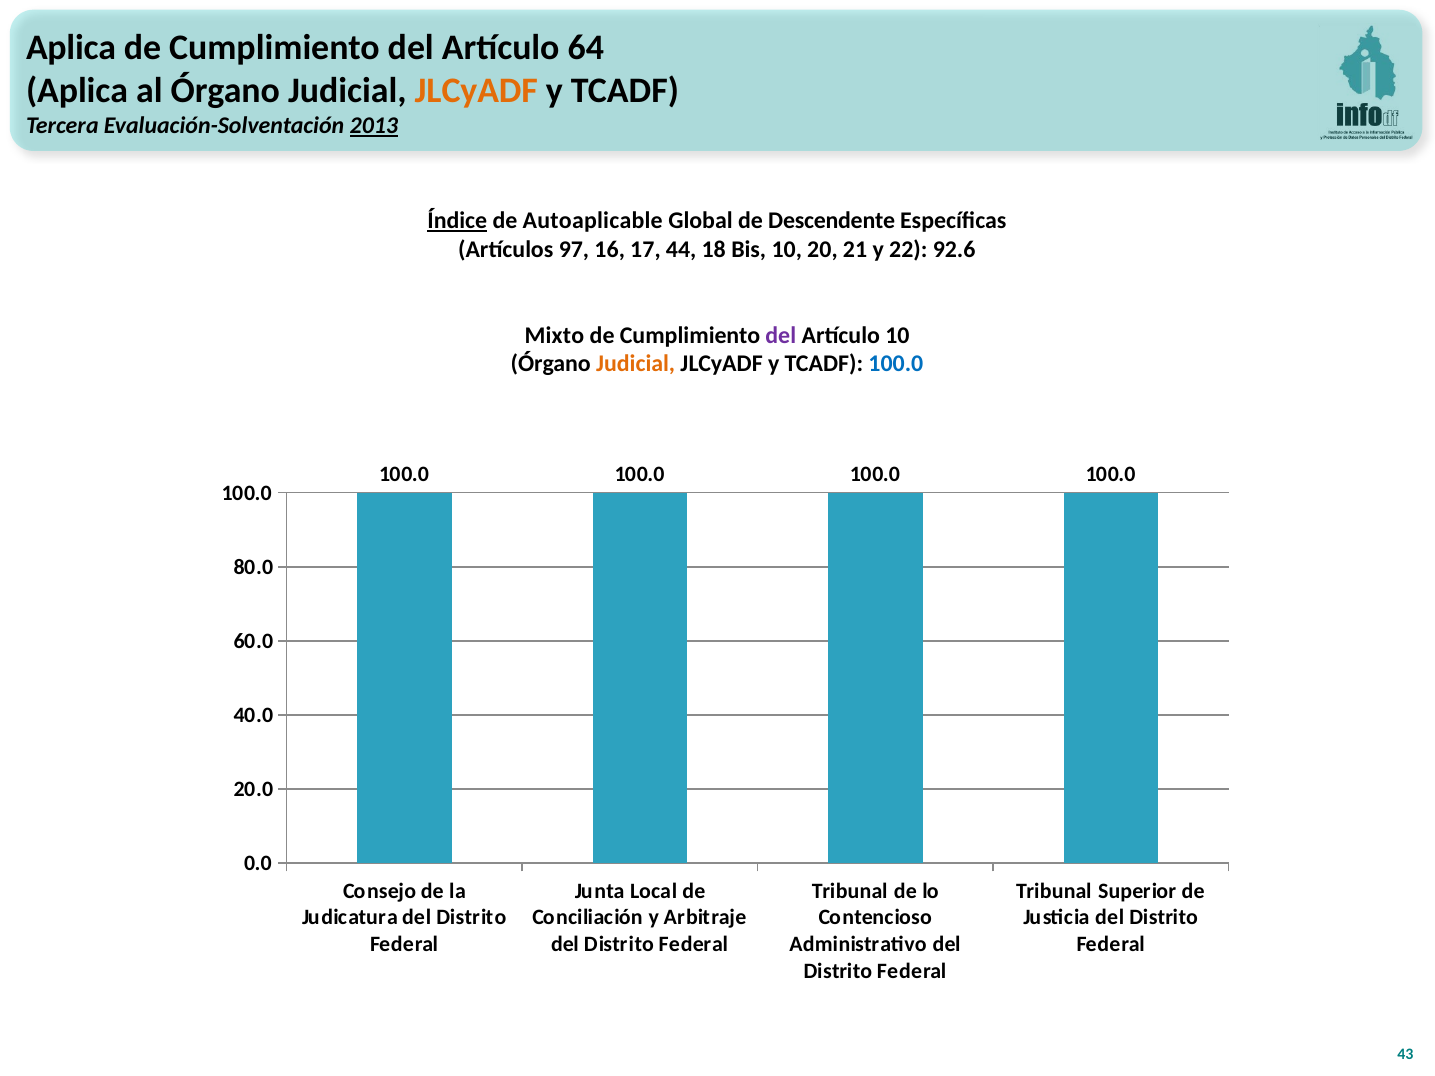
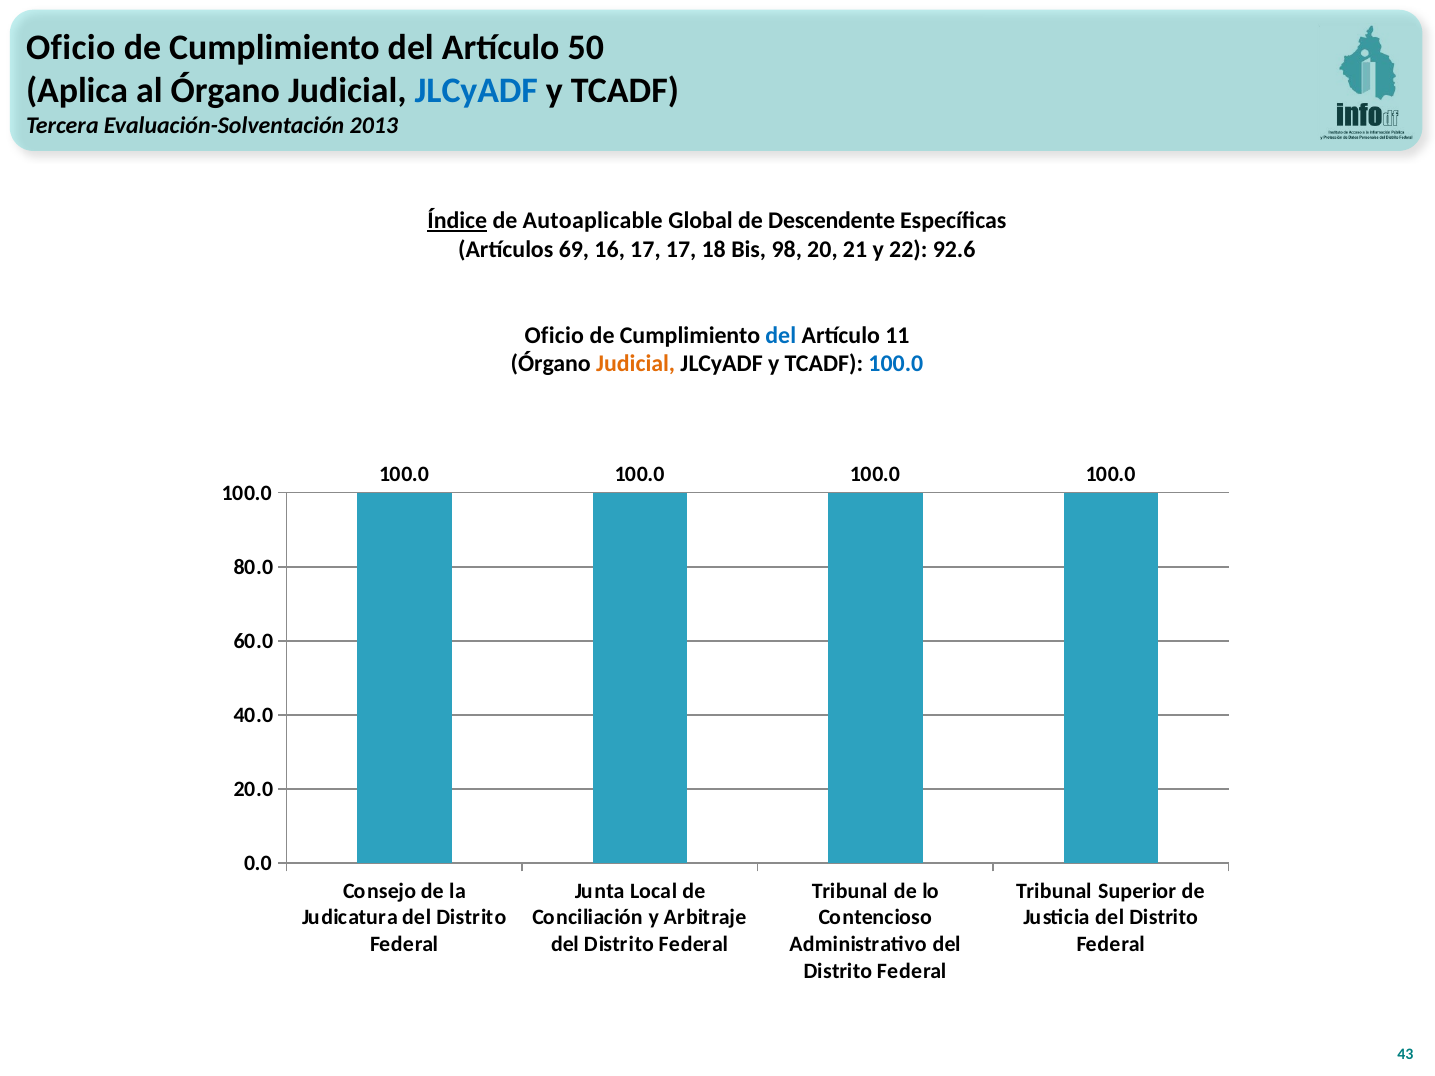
Aplica: Aplica -> Oficio (71, 48)
64: 64 -> 50 (586, 48)
JLCyADF colour: orange -> blue (476, 91)
2013 underline: present -> none (374, 126)
97: 97 -> 69 (574, 249)
17 44: 44 -> 17 (681, 249)
Bis 10: 10 -> 98 (787, 249)
Mixto: Mixto -> Oficio (554, 335)
del colour: purple -> blue (781, 335)
Artículo 10: 10 -> 11 (898, 335)
